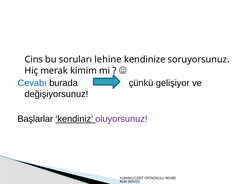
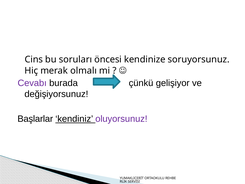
lehine: lehine -> öncesi (108, 59)
kimim: kimim -> olmalı (84, 70)
Cevabı colour: blue -> purple (32, 83)
